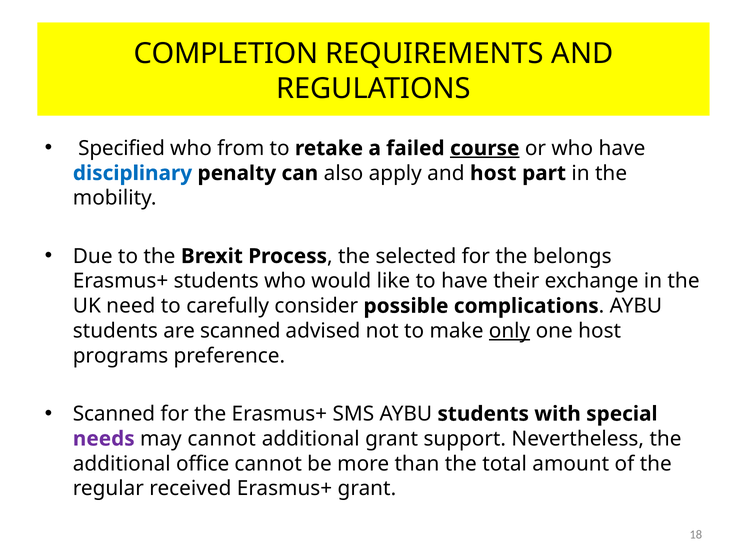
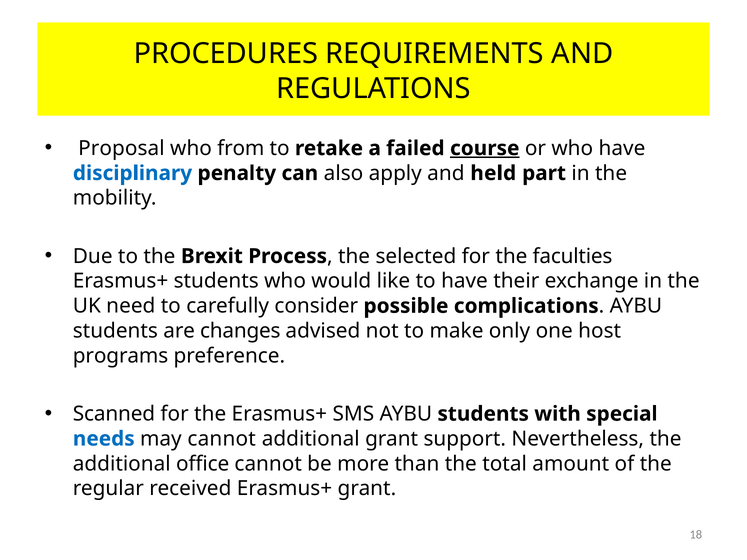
COMPLETION: COMPLETION -> PROCEDURES (226, 54)
Specified: Specified -> Proposal (121, 148)
and host: host -> held (493, 173)
belongs: belongs -> faculties (572, 256)
are scanned: scanned -> changes (240, 331)
only underline: present -> none (510, 331)
needs colour: purple -> blue (104, 439)
